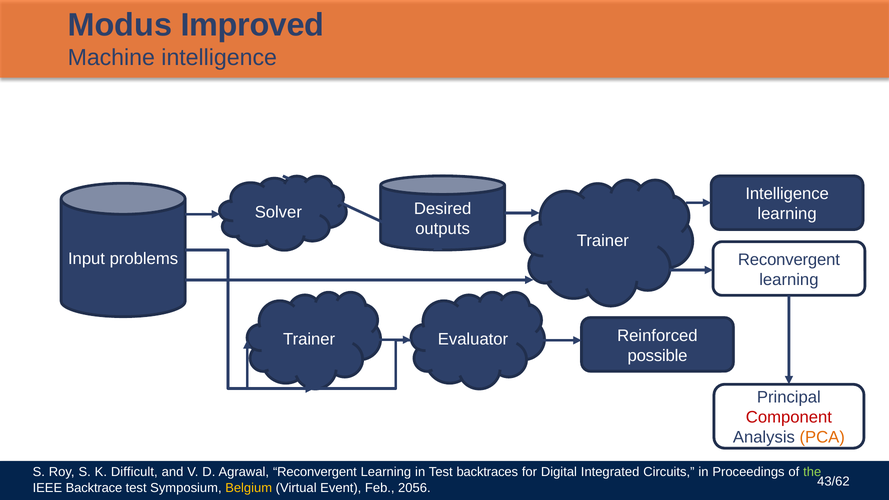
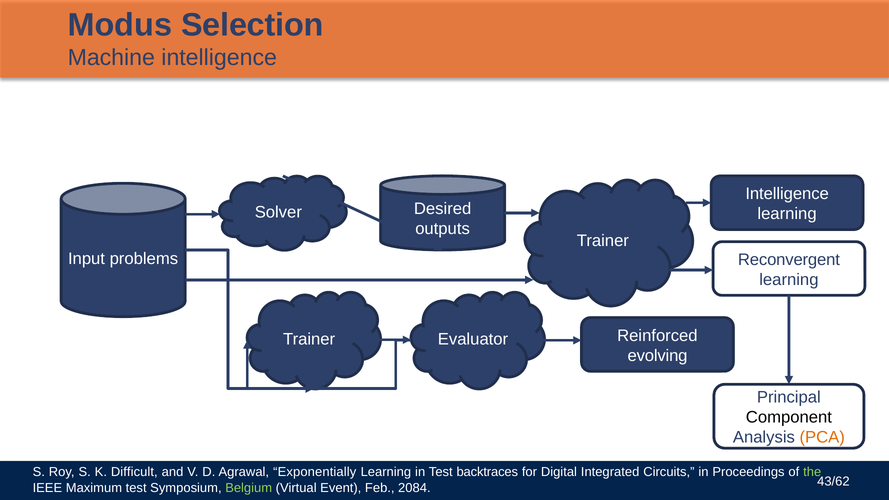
Improved: Improved -> Selection (252, 25)
possible: possible -> evolving (658, 356)
Component colour: red -> black (789, 417)
Agrawal Reconvergent: Reconvergent -> Exponentially (315, 472)
Backtrace: Backtrace -> Maximum (94, 488)
Belgium colour: yellow -> light green (249, 488)
2056: 2056 -> 2084 (414, 488)
